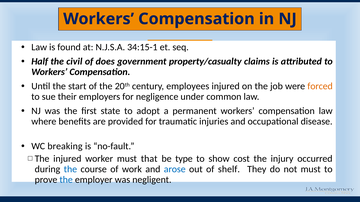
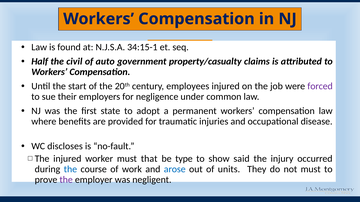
does: does -> auto (105, 62)
forced colour: orange -> purple (320, 86)
breaking: breaking -> discloses (65, 147)
cost: cost -> said (242, 159)
shelf: shelf -> units (229, 170)
the colour: blue -> purple (66, 180)
